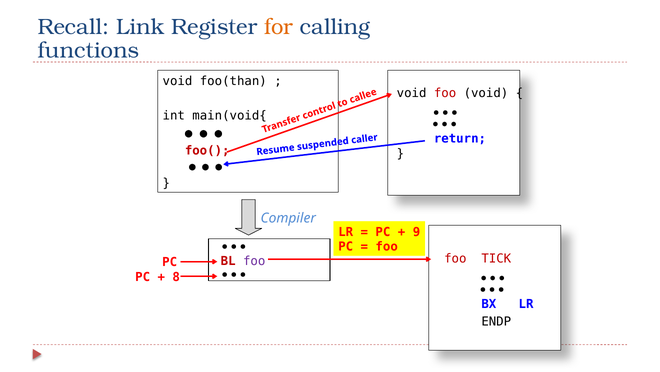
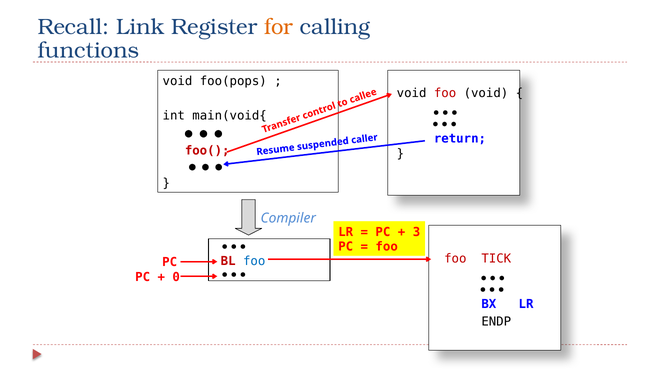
foo(than: foo(than -> foo(pops (233, 81)
9: 9 -> 3 (416, 232)
foo colour: purple -> blue (254, 261)
8: 8 -> 0 (176, 276)
